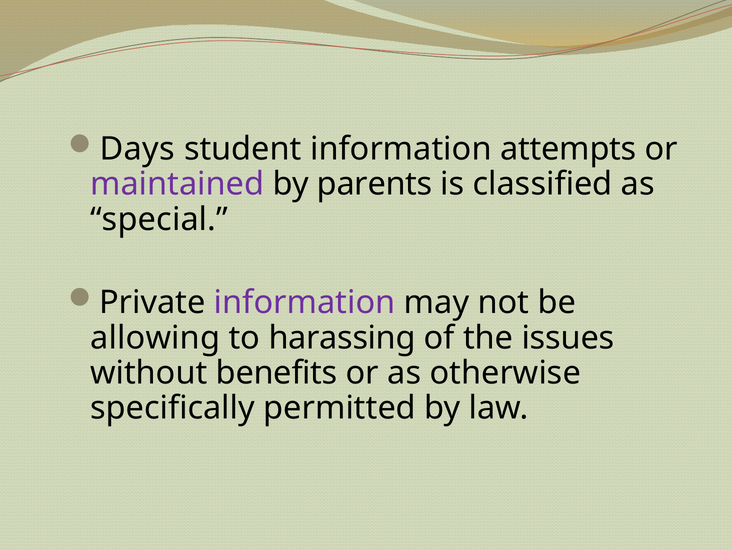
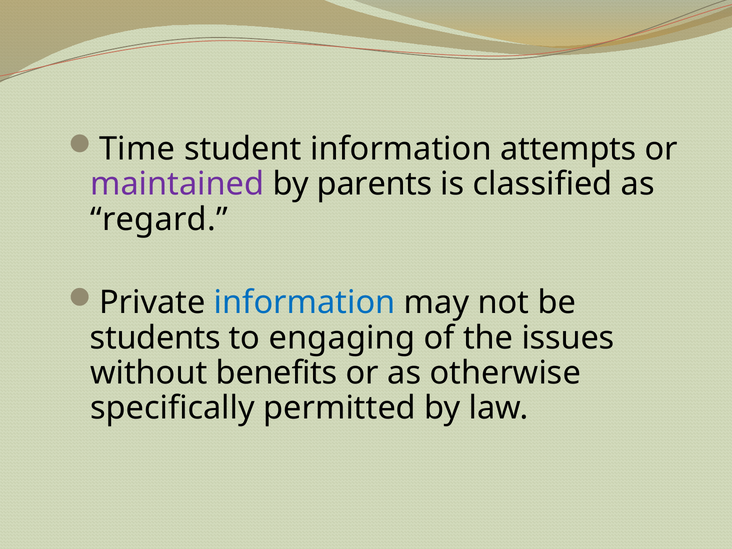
Days: Days -> Time (137, 149)
special: special -> regard (159, 219)
information colour: purple -> blue (305, 303)
allowing: allowing -> students (155, 338)
harassing: harassing -> engaging (342, 338)
